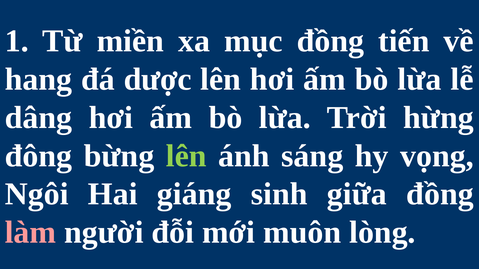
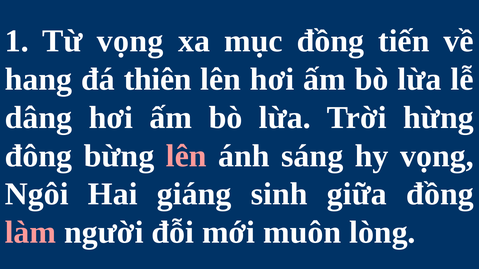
Từ miền: miền -> vọng (130, 41)
dược: dược -> thiên (158, 79)
lên colour: light green -> pink (186, 156)
